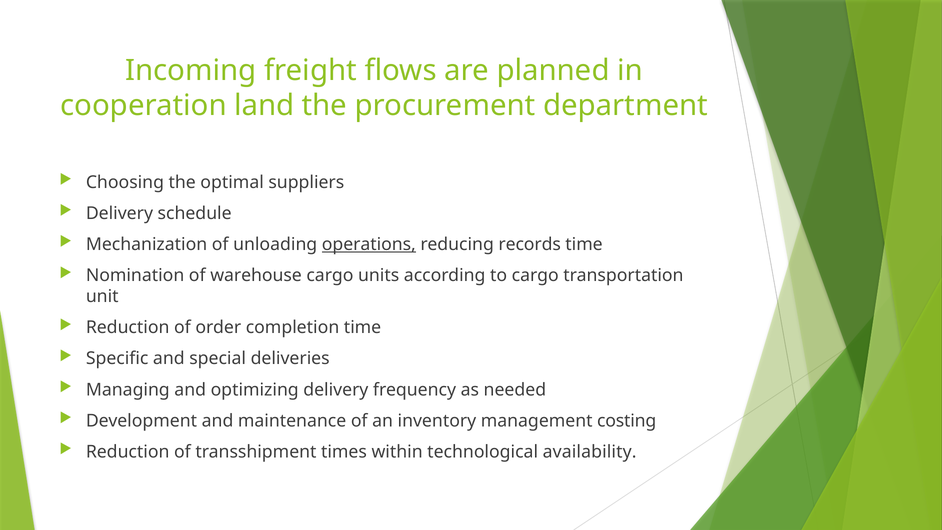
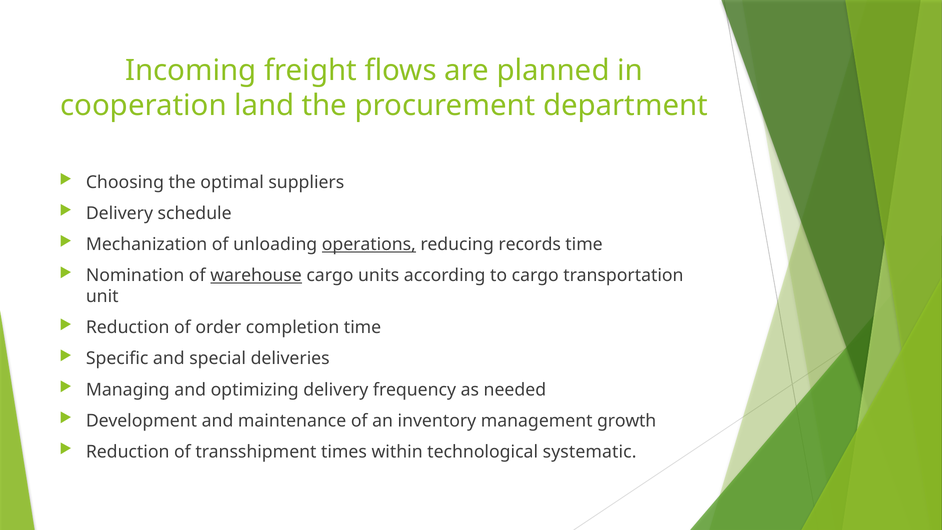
warehouse underline: none -> present (256, 275)
costing: costing -> growth (627, 421)
availability: availability -> systematic (590, 452)
